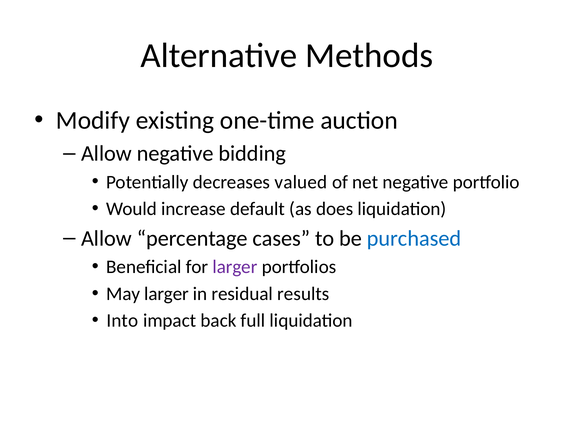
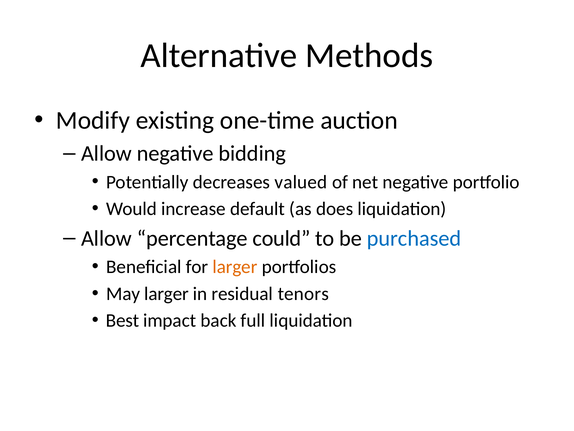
cases: cases -> could (281, 238)
larger colour: purple -> orange (235, 267)
results: results -> tenors (303, 293)
Into: Into -> Best (123, 320)
